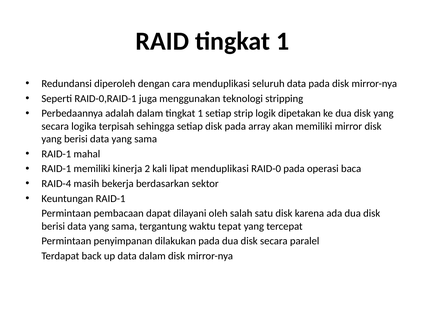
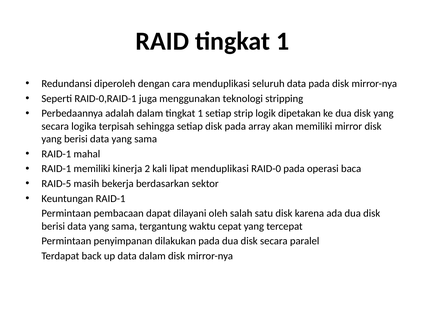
RAID-4: RAID-4 -> RAID-5 (56, 183)
tepat: tepat -> cepat (230, 226)
